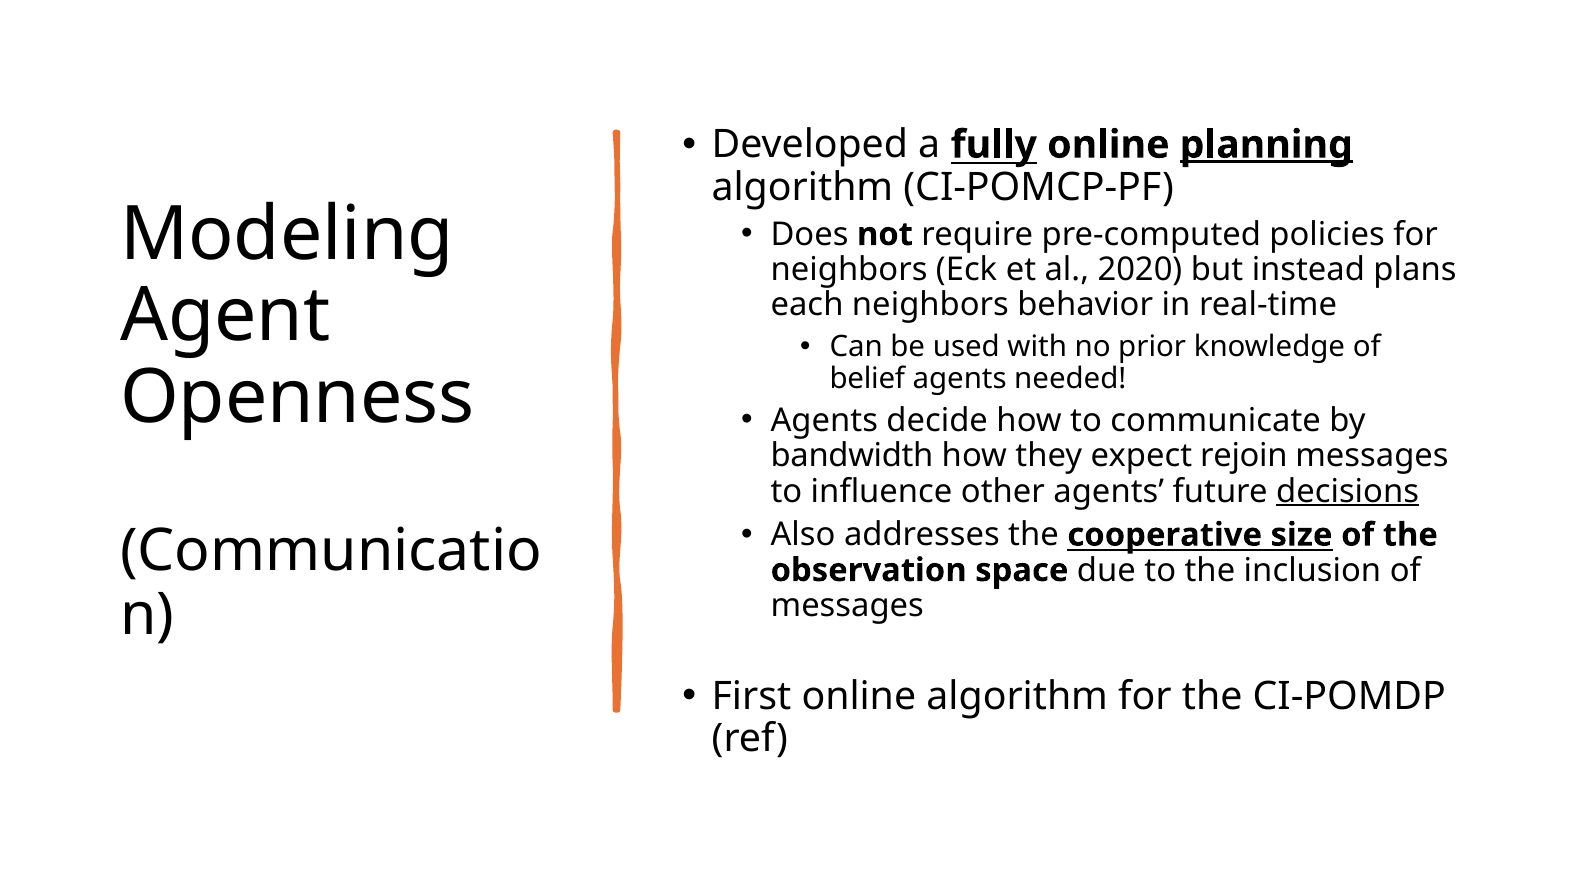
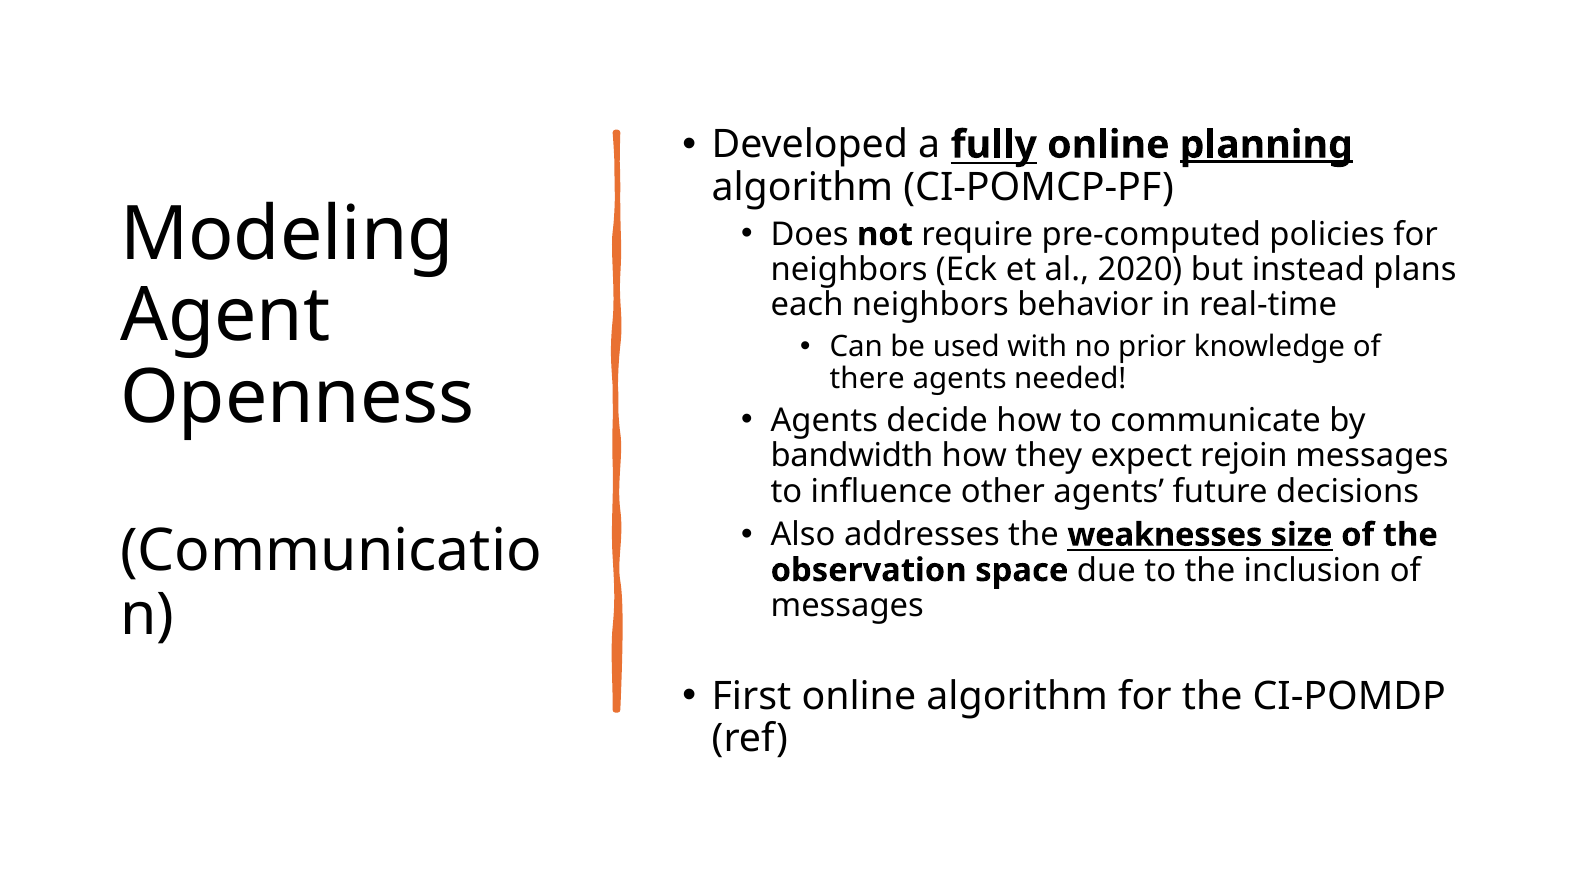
belief: belief -> there (867, 379)
decisions underline: present -> none (1348, 491)
cooperative: cooperative -> weaknesses (1165, 535)
